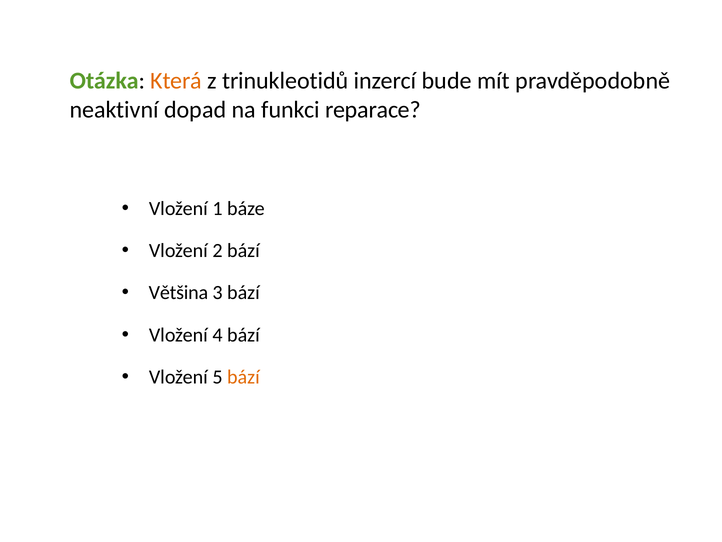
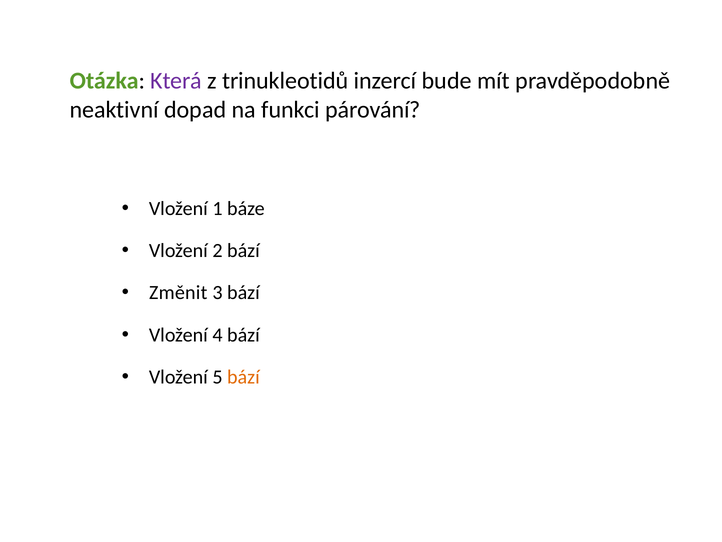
Která colour: orange -> purple (176, 81)
reparace: reparace -> párování (373, 110)
Většina: Většina -> Změnit (178, 293)
